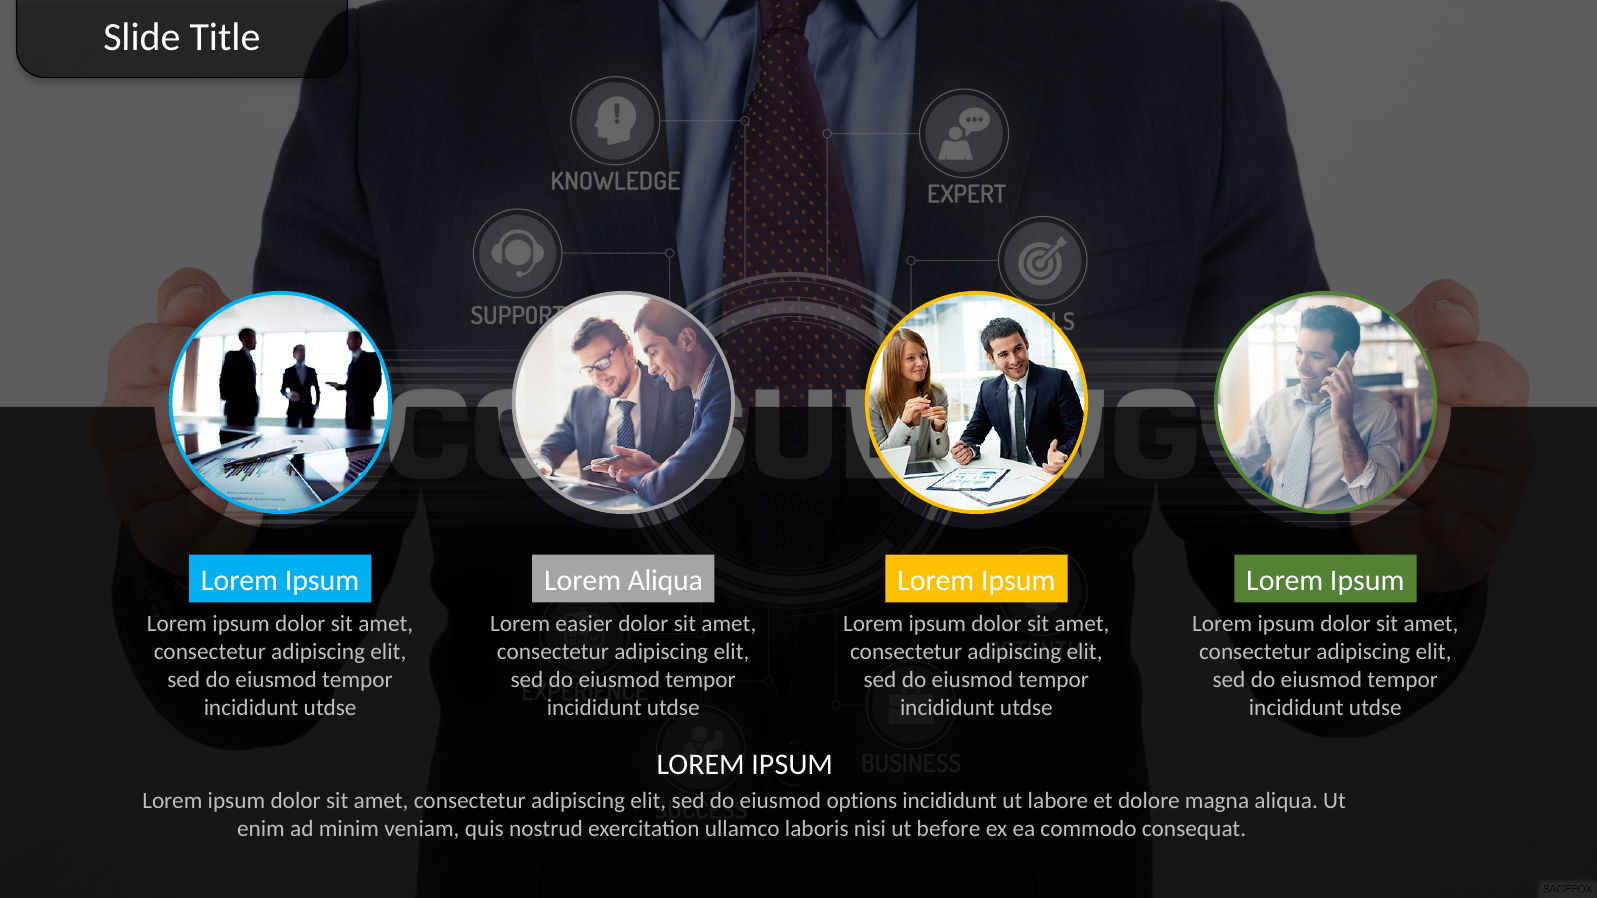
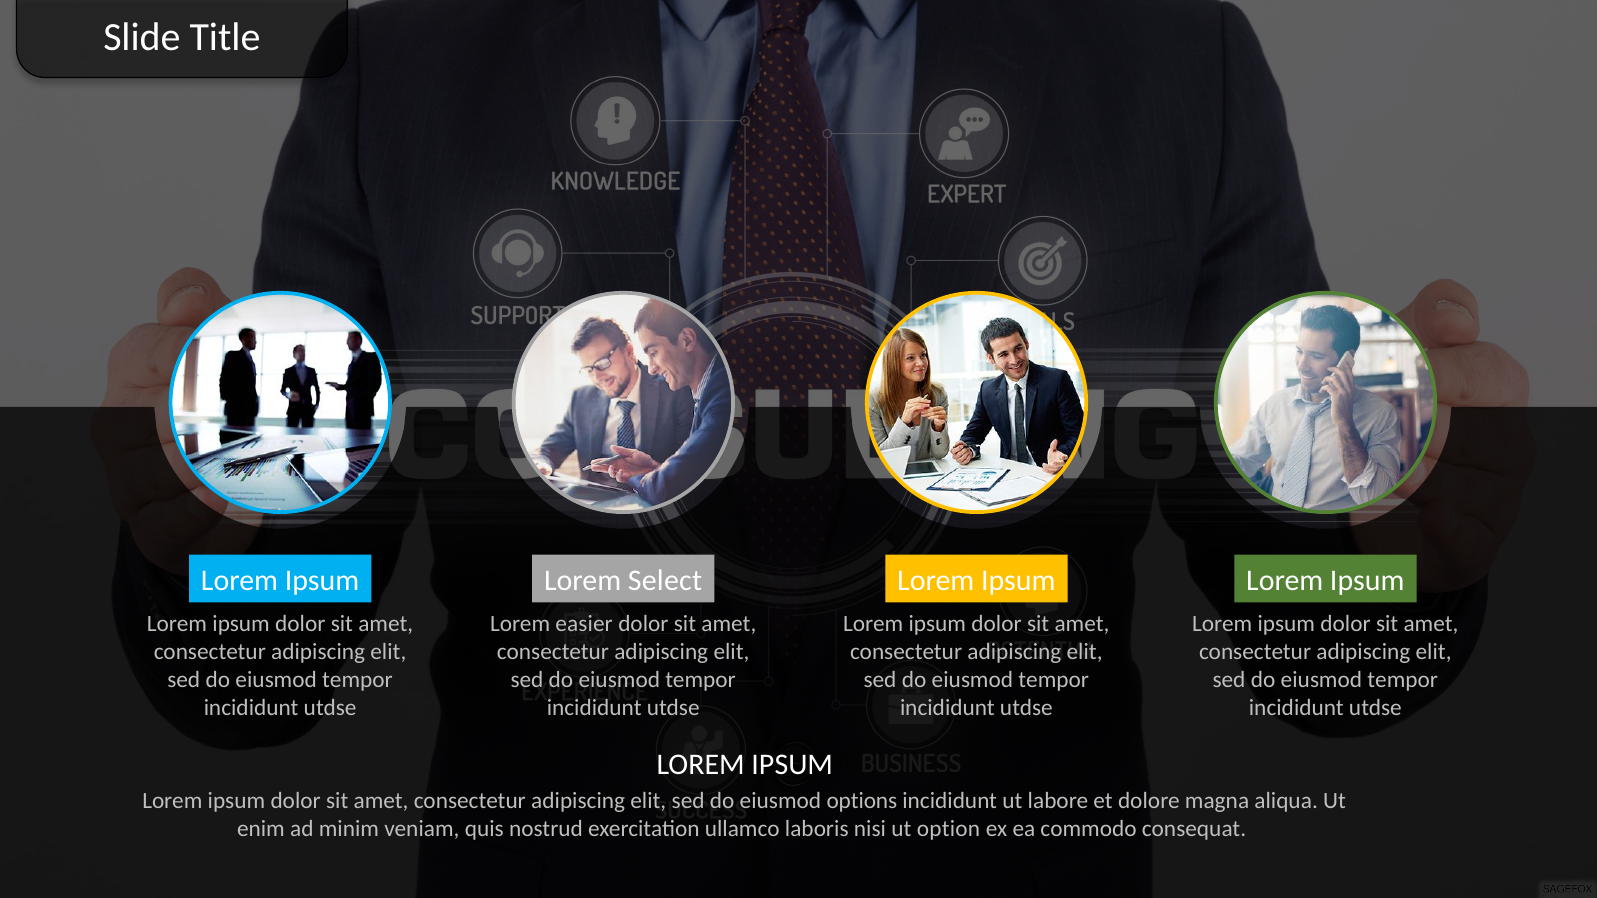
Lorem Aliqua: Aliqua -> Select (665, 581)
before: before -> option (948, 829)
